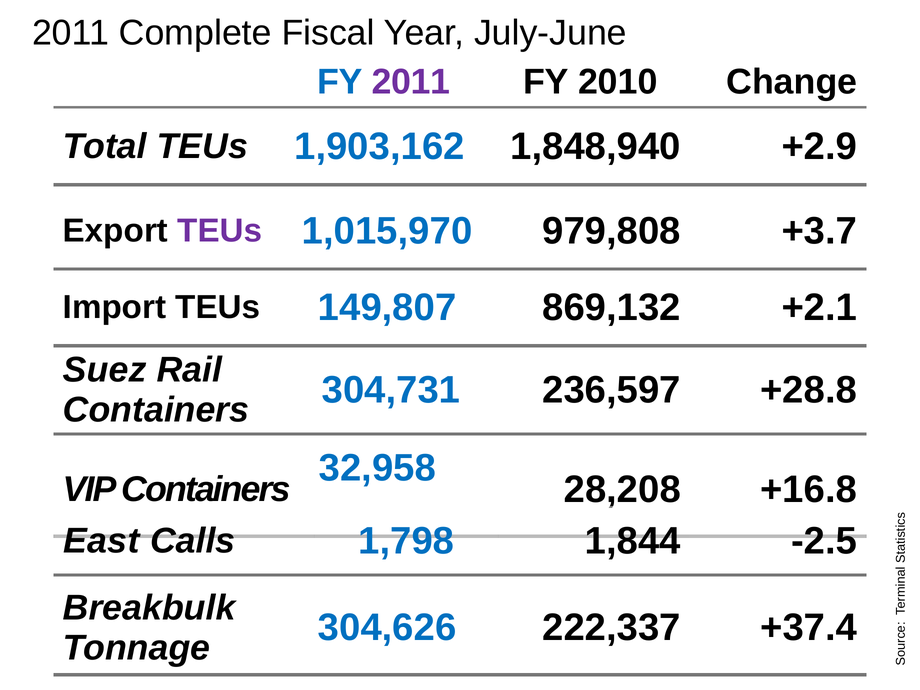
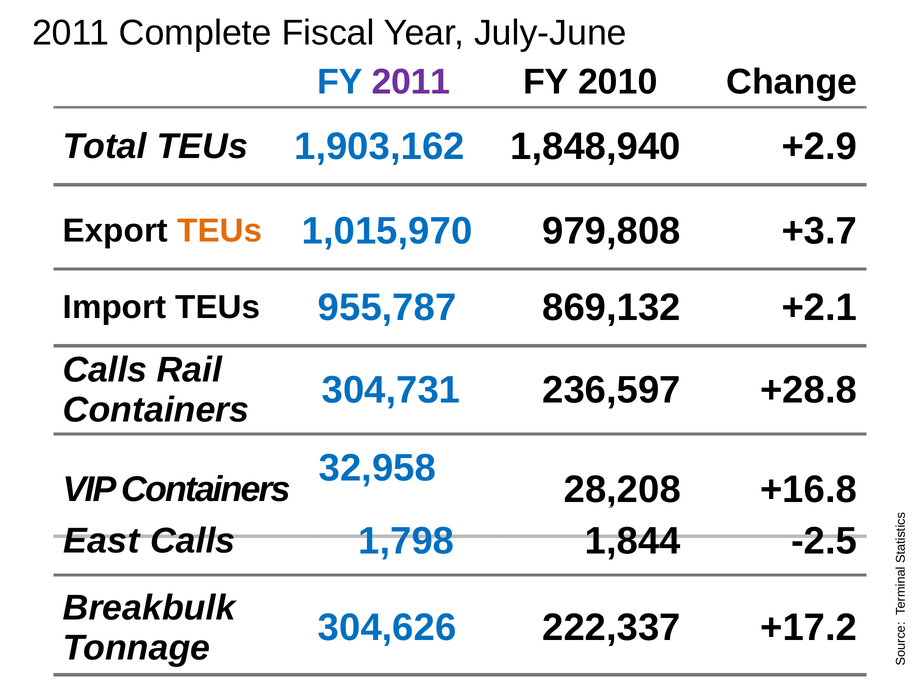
TEUs colour: purple -> orange (220, 231)
149,807: 149,807 -> 955,787 (387, 308)
Suez: Suez -> Calls (105, 370)
+37.4: +37.4 -> +17.2 (809, 628)
